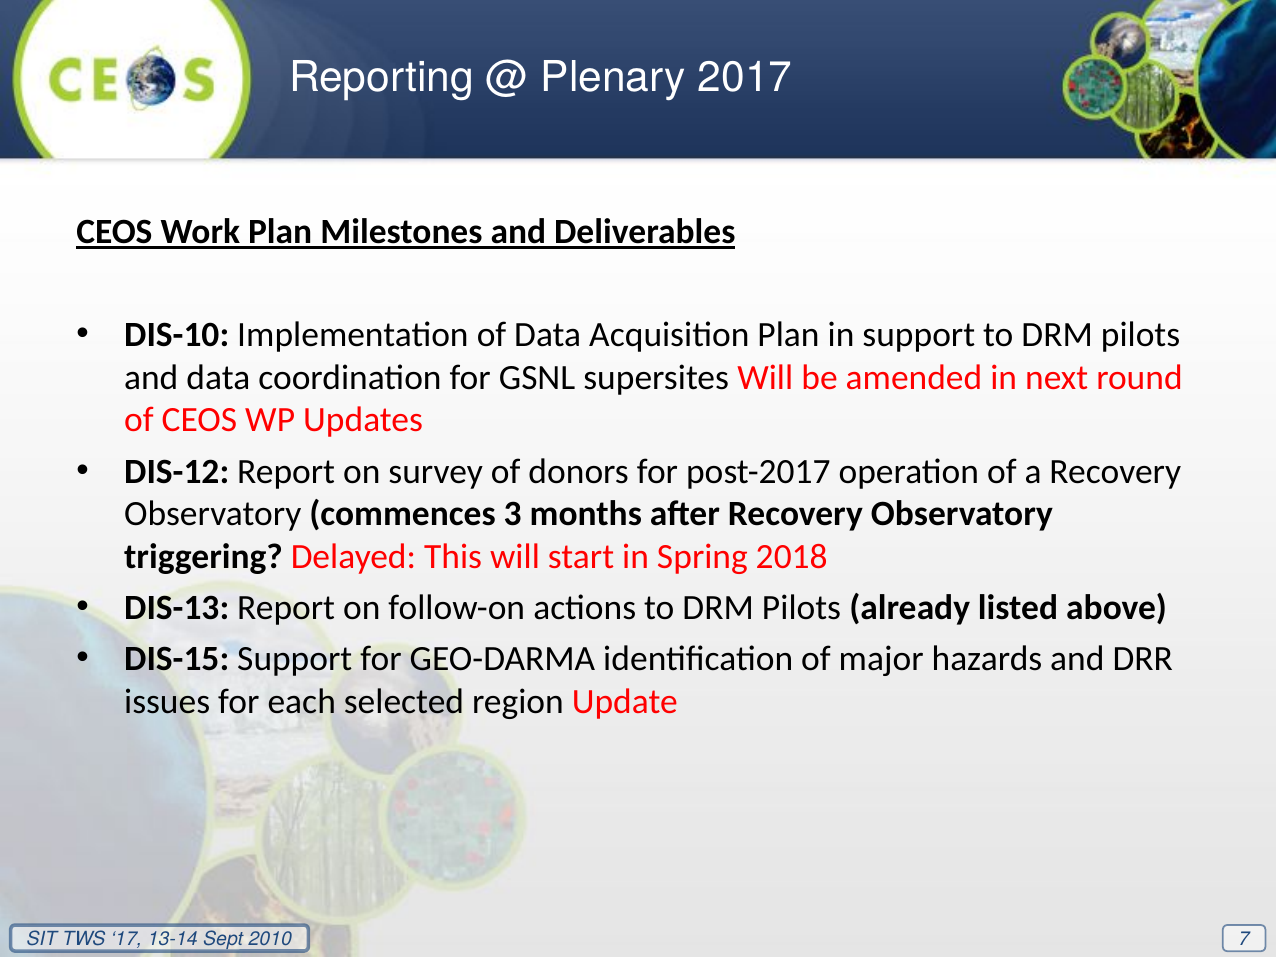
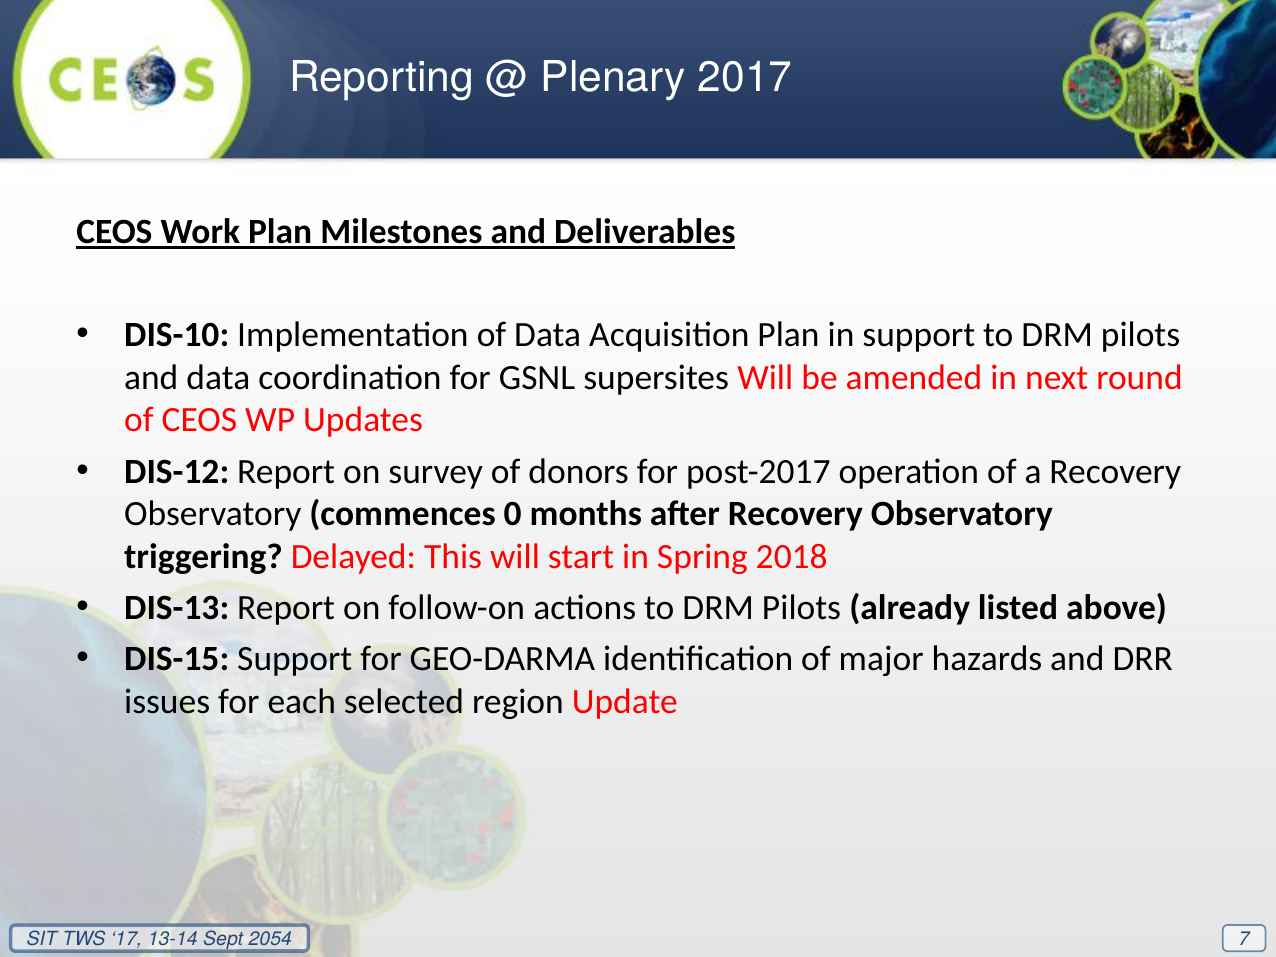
3: 3 -> 0 (513, 514)
2010: 2010 -> 2054 (270, 939)
